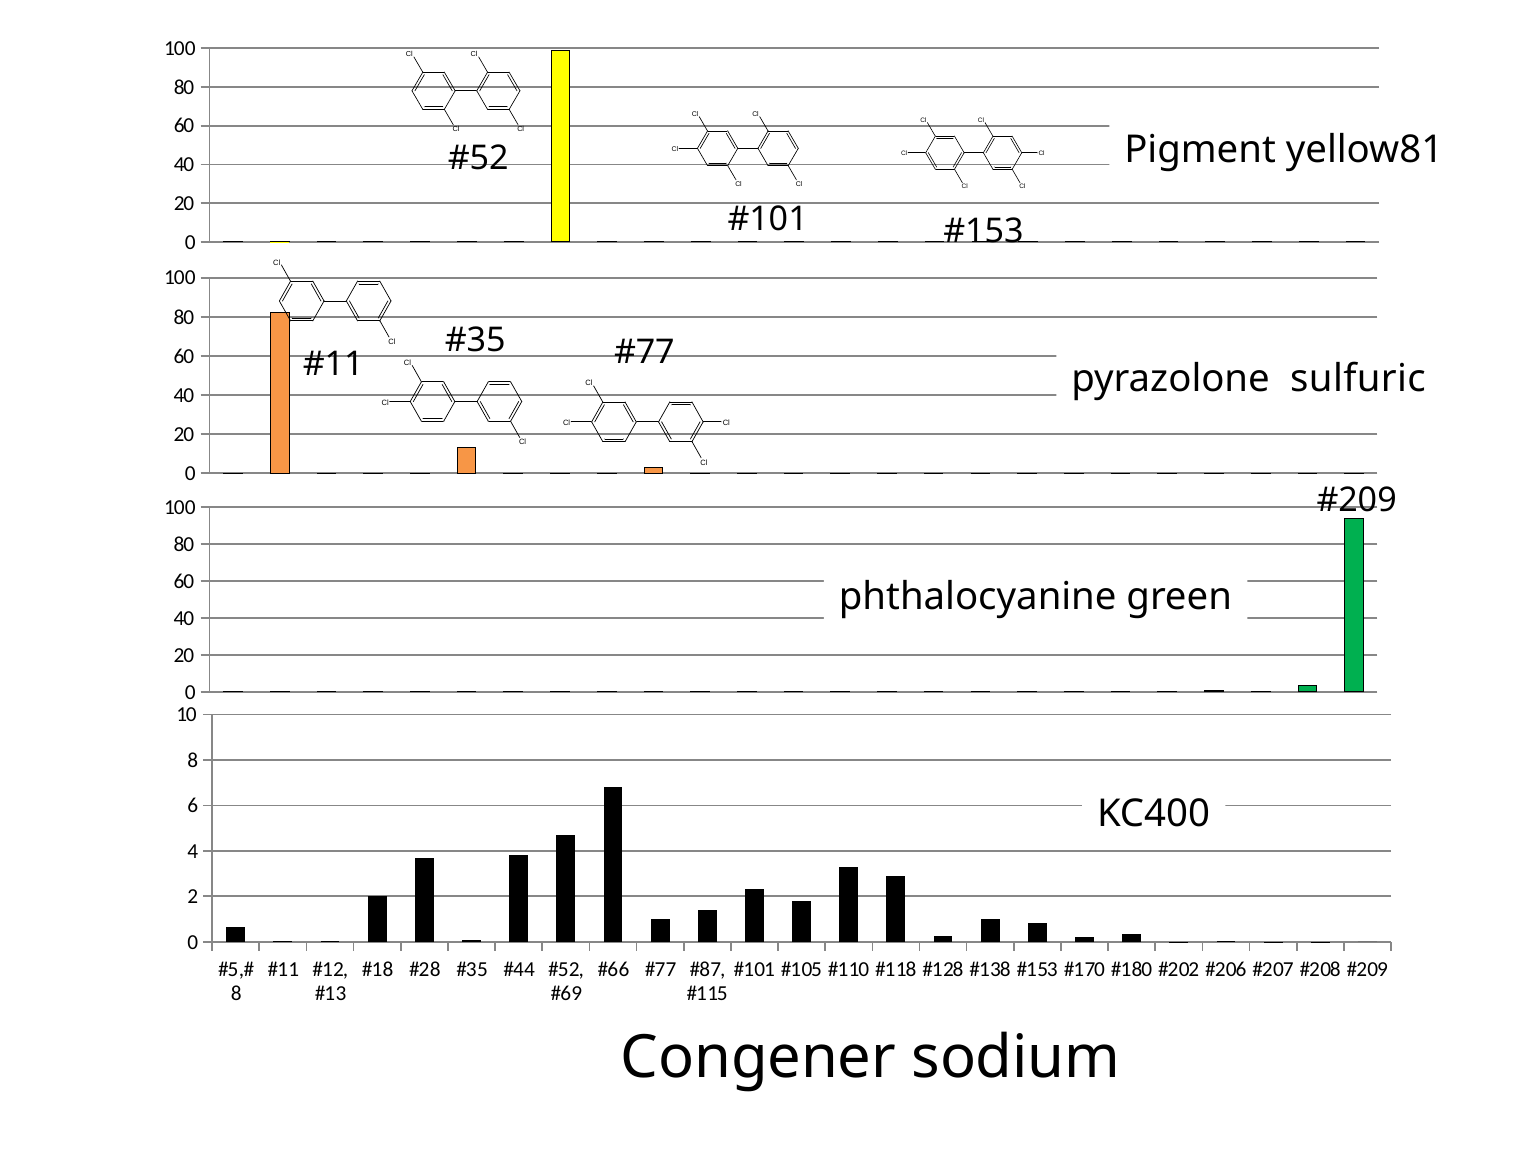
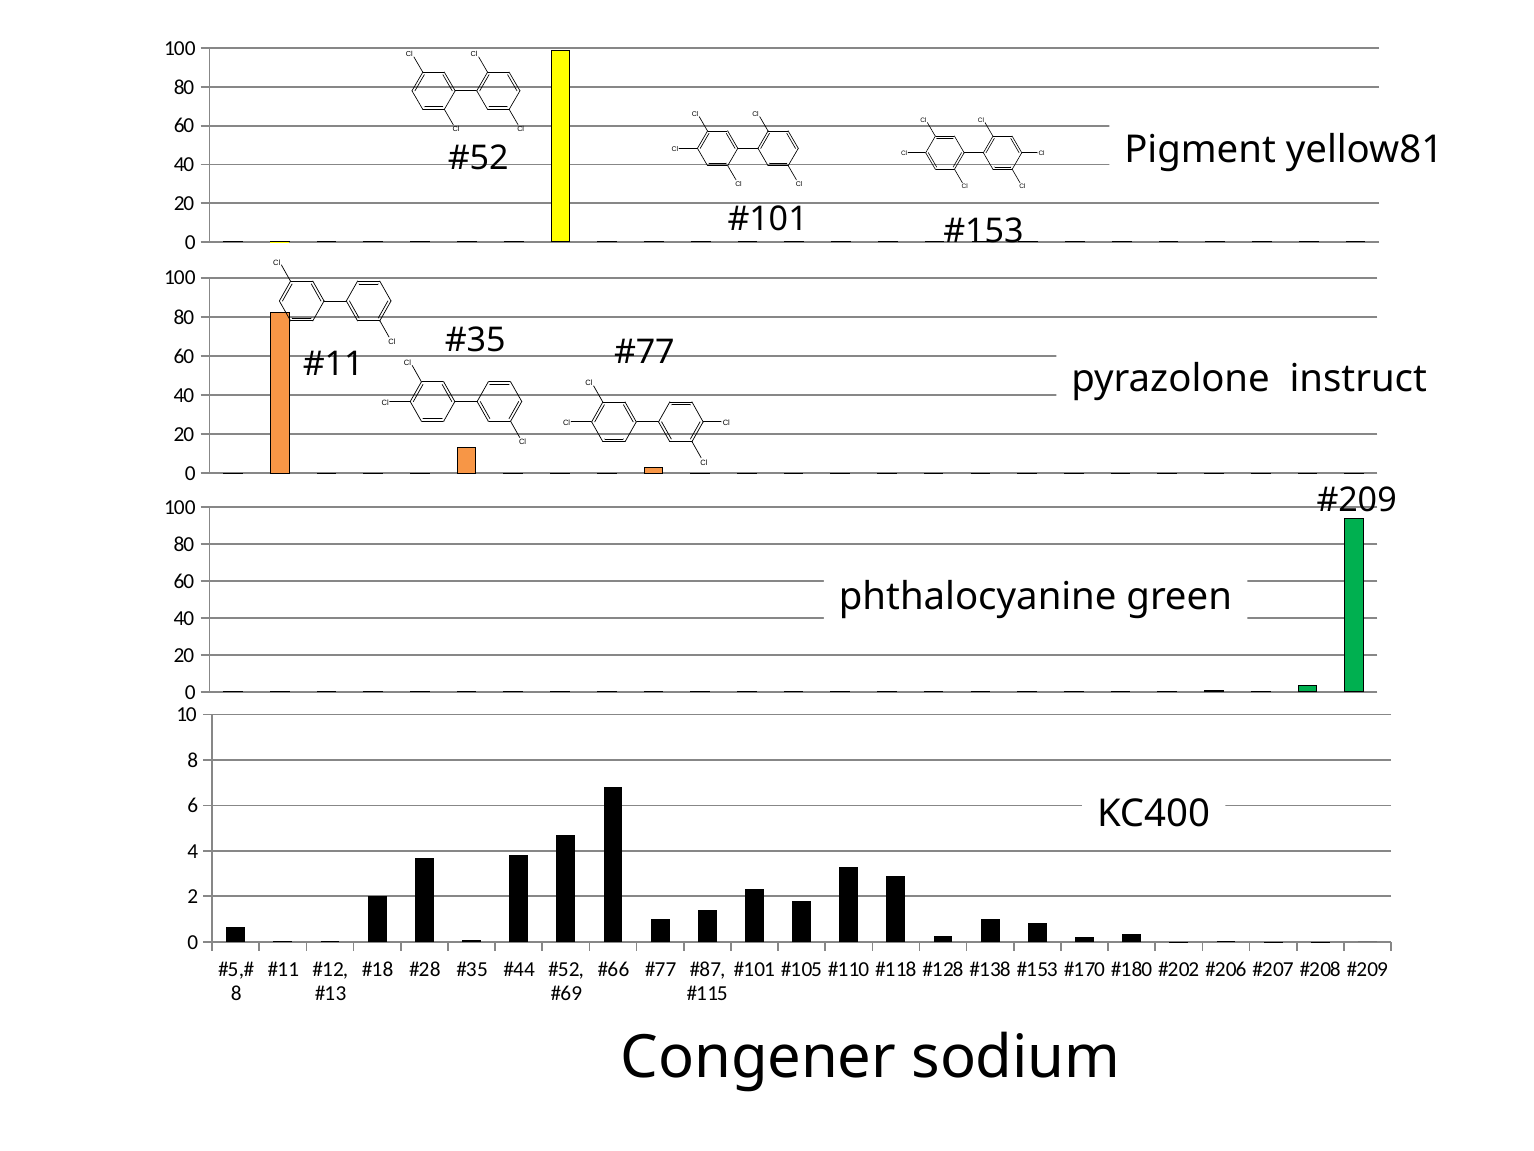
sulfuric: sulfuric -> instruct (1358, 379)
